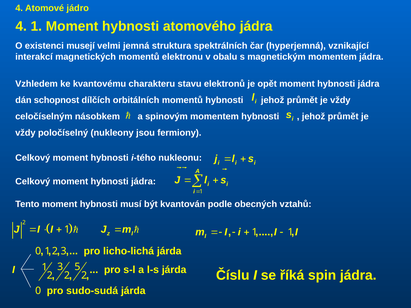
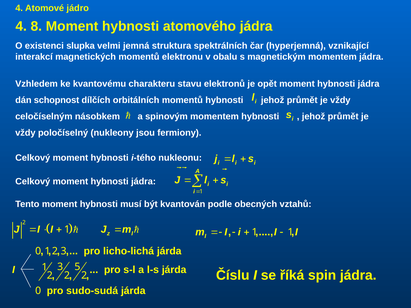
4 1: 1 -> 8 (36, 26)
musejí: musejí -> slupka (81, 46)
